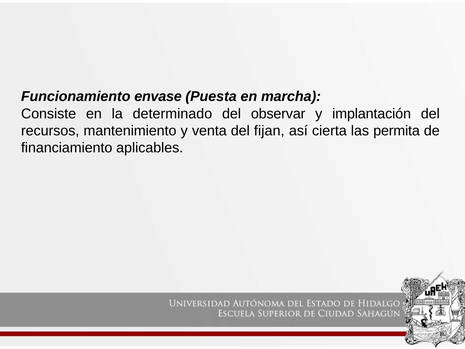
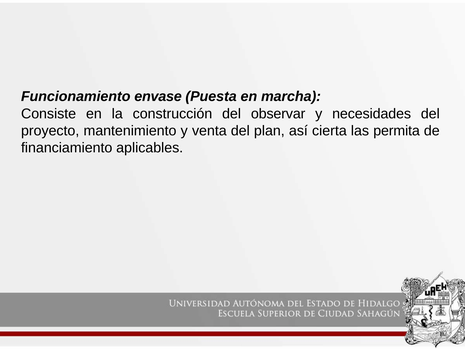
determinado: determinado -> construcción (172, 114)
implantación: implantación -> necesidades (372, 114)
recursos: recursos -> proyecto (50, 131)
fijan: fijan -> plan (269, 131)
